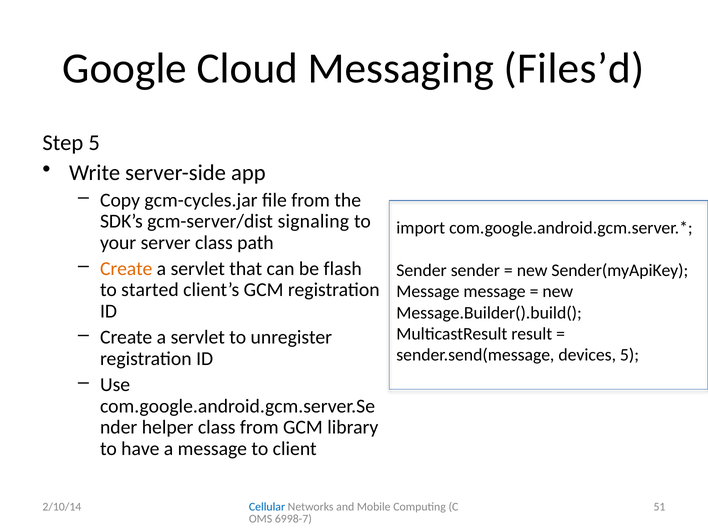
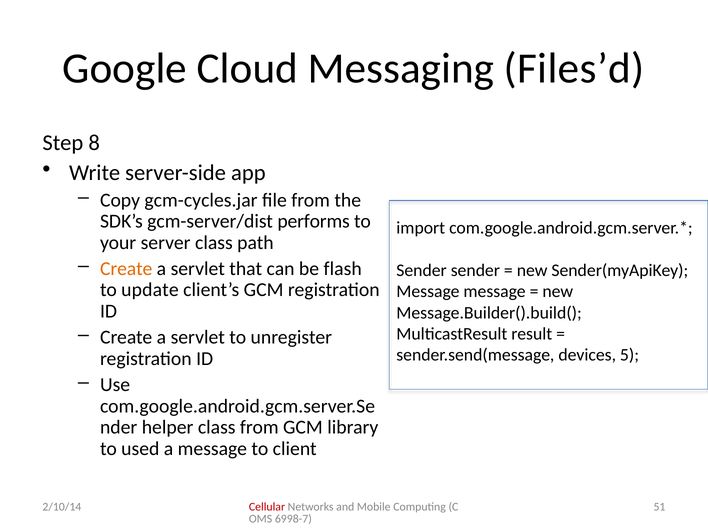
Step 5: 5 -> 8 (94, 143)
signaling: signaling -> performs (314, 221)
started: started -> update (150, 290)
have: have -> used (140, 449)
Cellular colour: blue -> red (267, 507)
